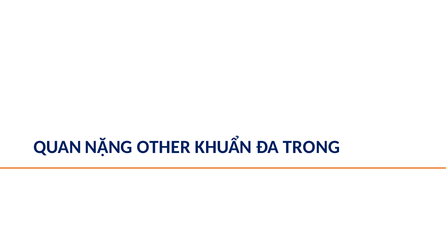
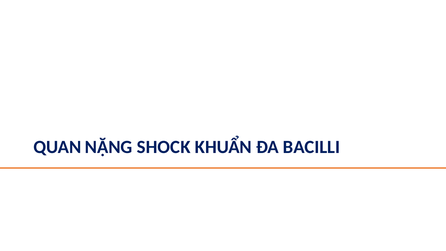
OTHER: OTHER -> SHOCK (164, 147)
TRONG: TRONG -> BACILLI (312, 147)
